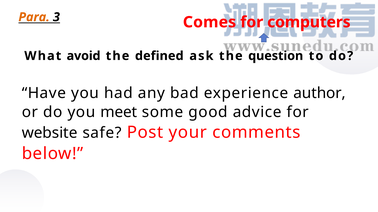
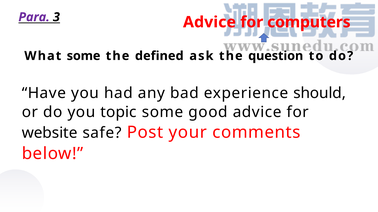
Para colour: orange -> purple (34, 17)
Comes: Comes -> Advice (209, 22)
What avoid: avoid -> some (84, 56)
author: author -> should (320, 93)
meet: meet -> topic (119, 112)
